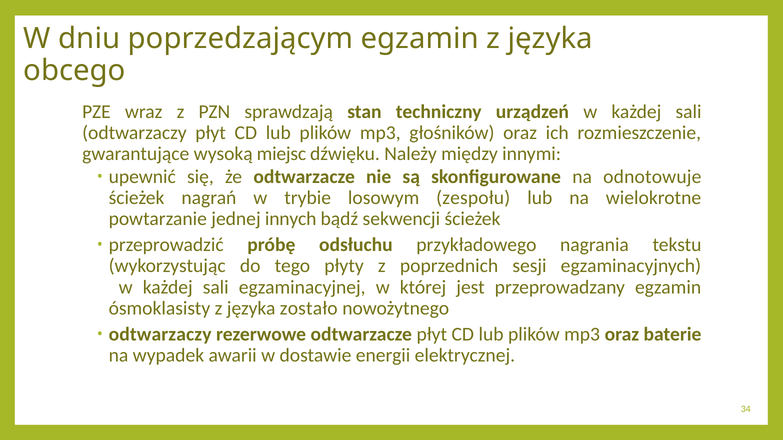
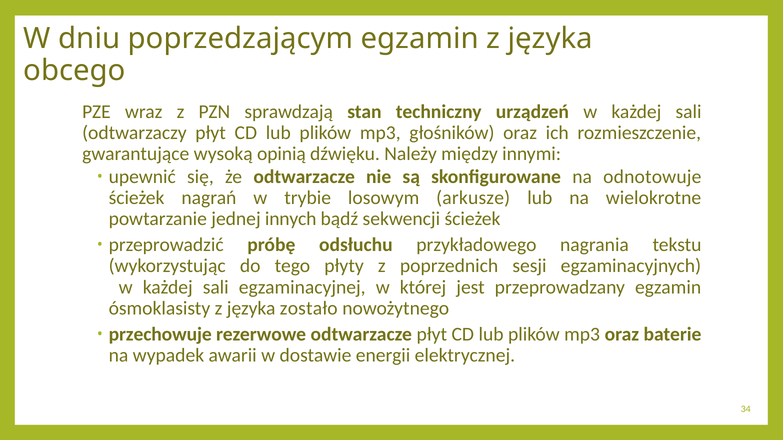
miejsc: miejsc -> opinią (281, 154)
zespołu: zespołu -> arkusze (473, 198)
odtwarzaczy: odtwarzaczy -> przechowuje (160, 335)
